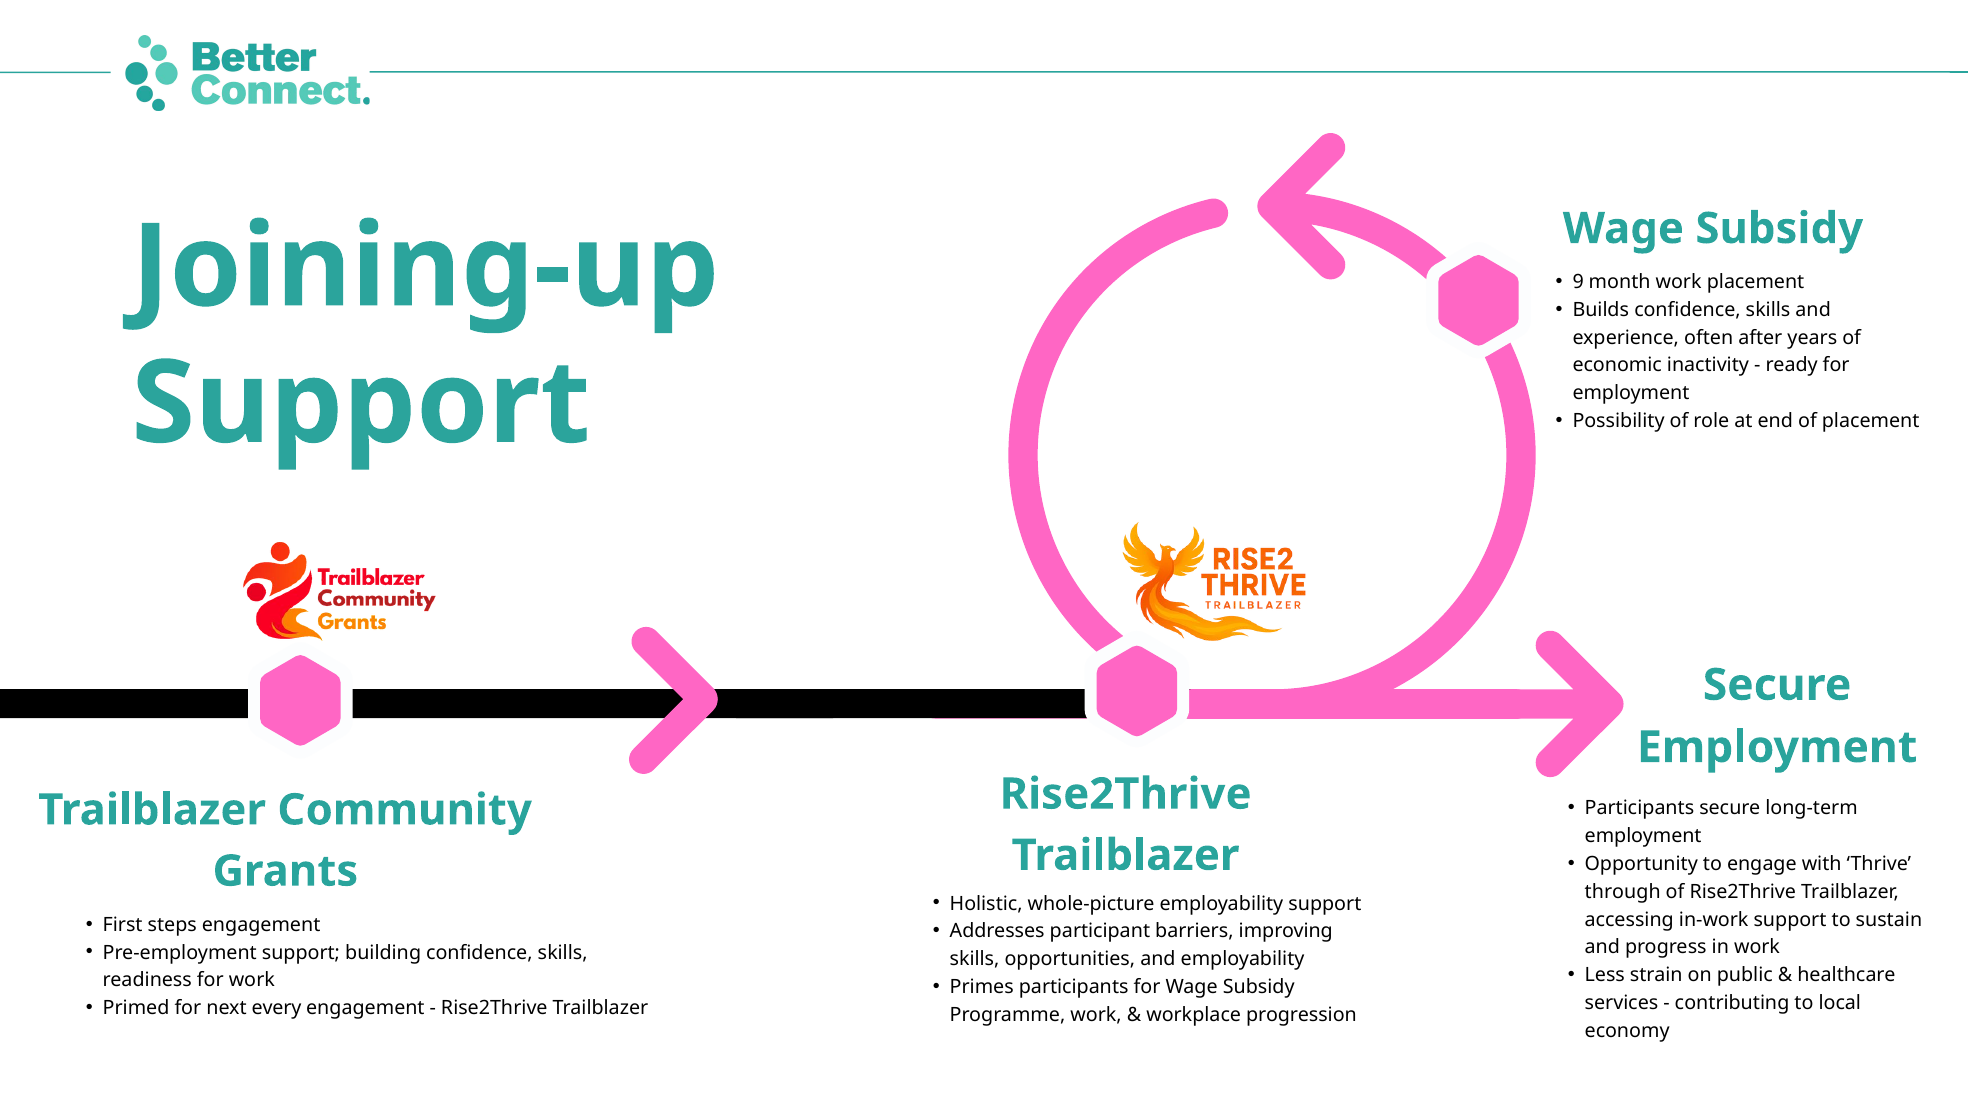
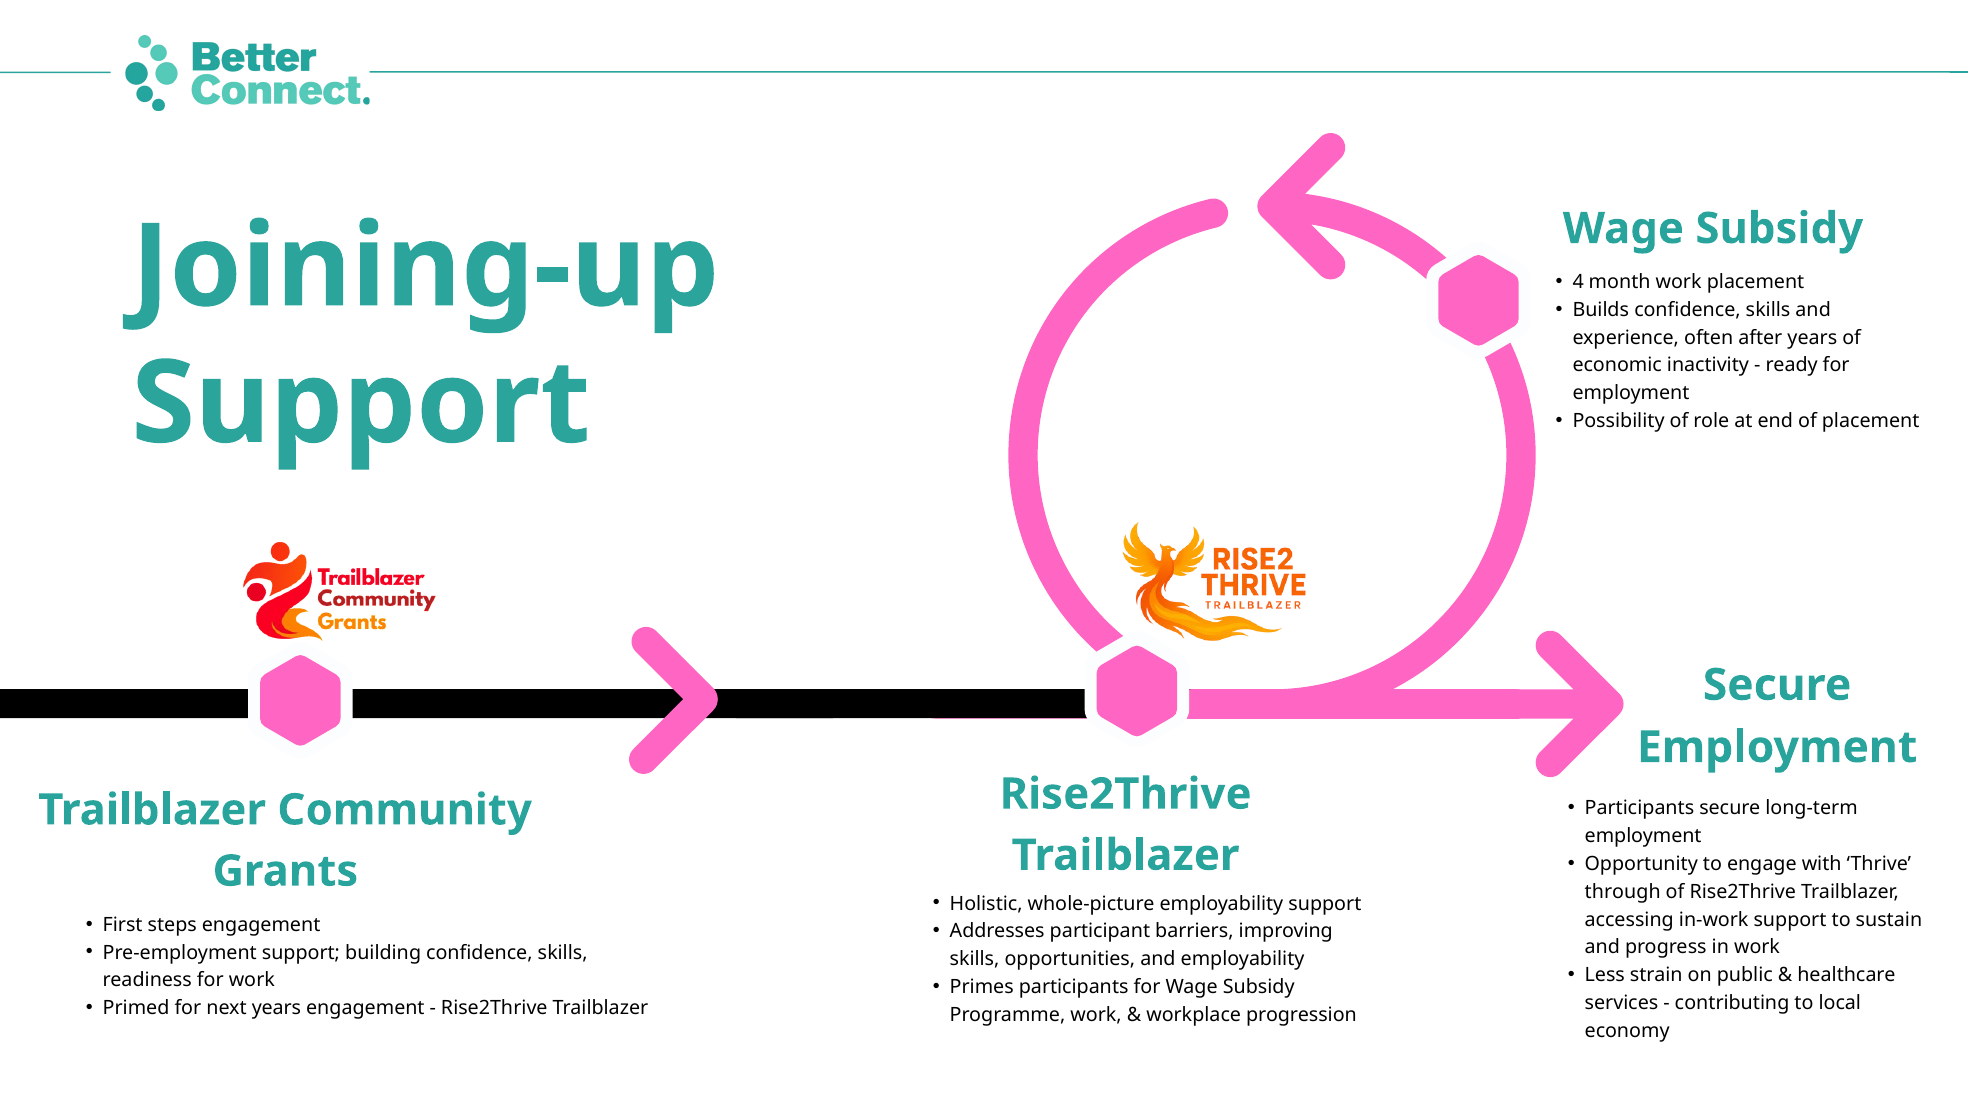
9: 9 -> 4 (1578, 282)
next every: every -> years (276, 1008)
